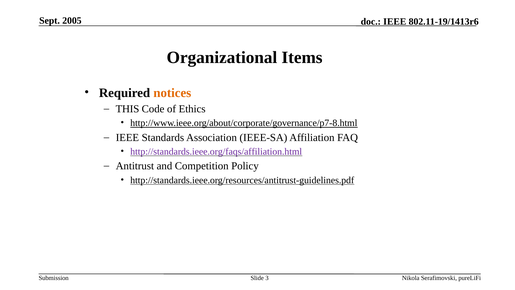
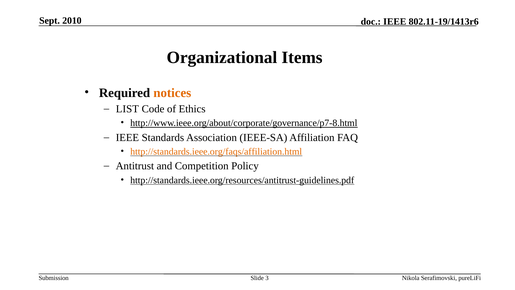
2005: 2005 -> 2010 (72, 20)
THIS: THIS -> LIST (127, 109)
http://standards.ieee.org/faqs/affiliation.html colour: purple -> orange (216, 151)
